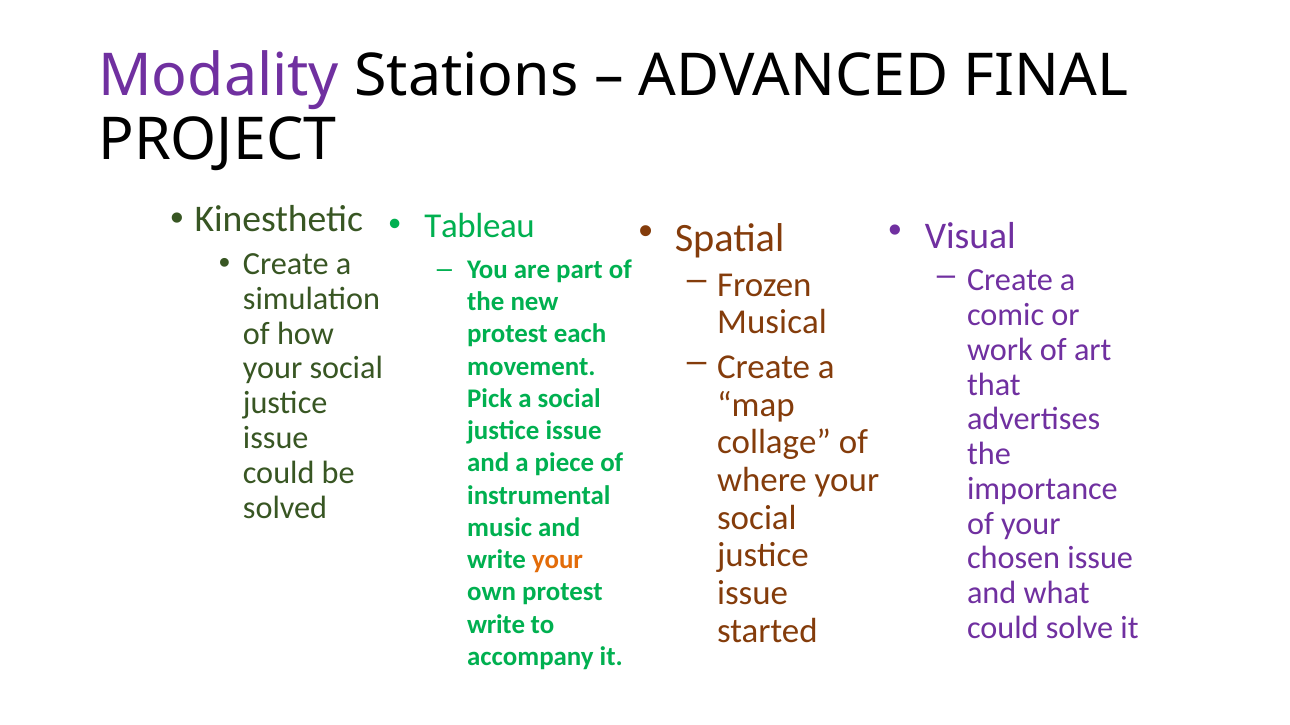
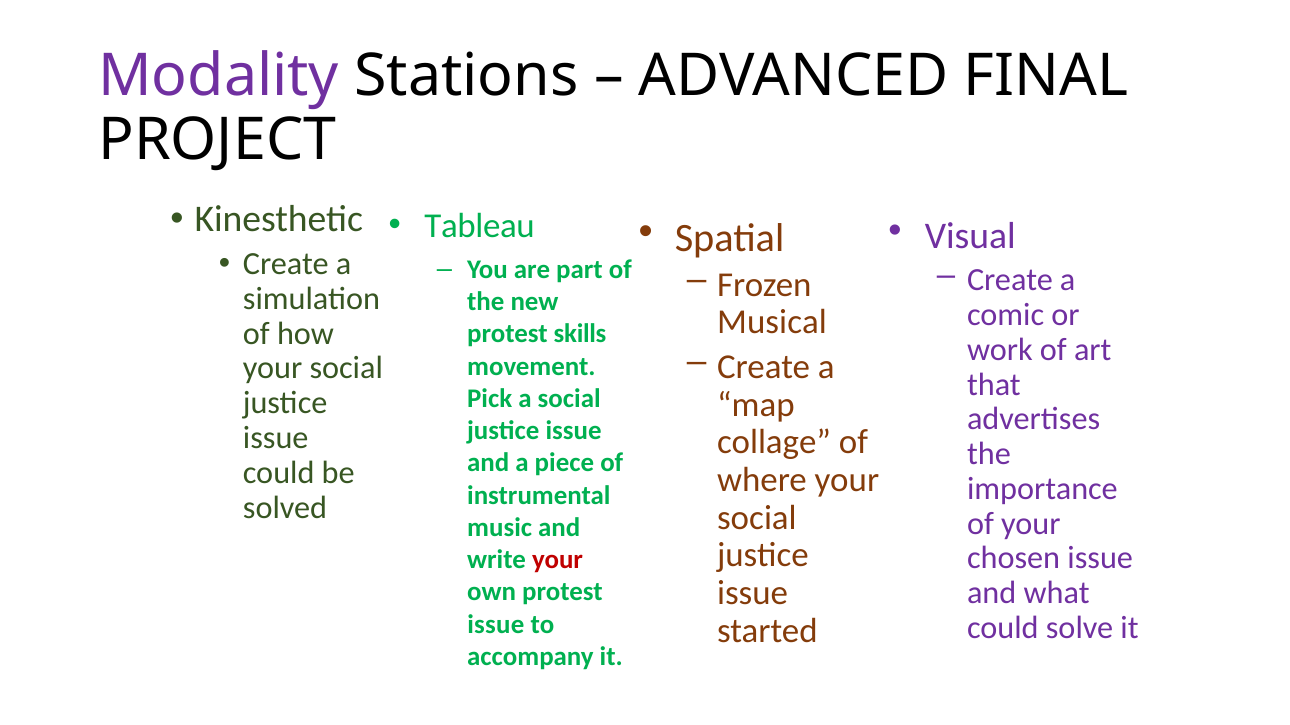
each: each -> skills (580, 334)
your colour: orange -> red (558, 560)
write: write -> issue (496, 625)
